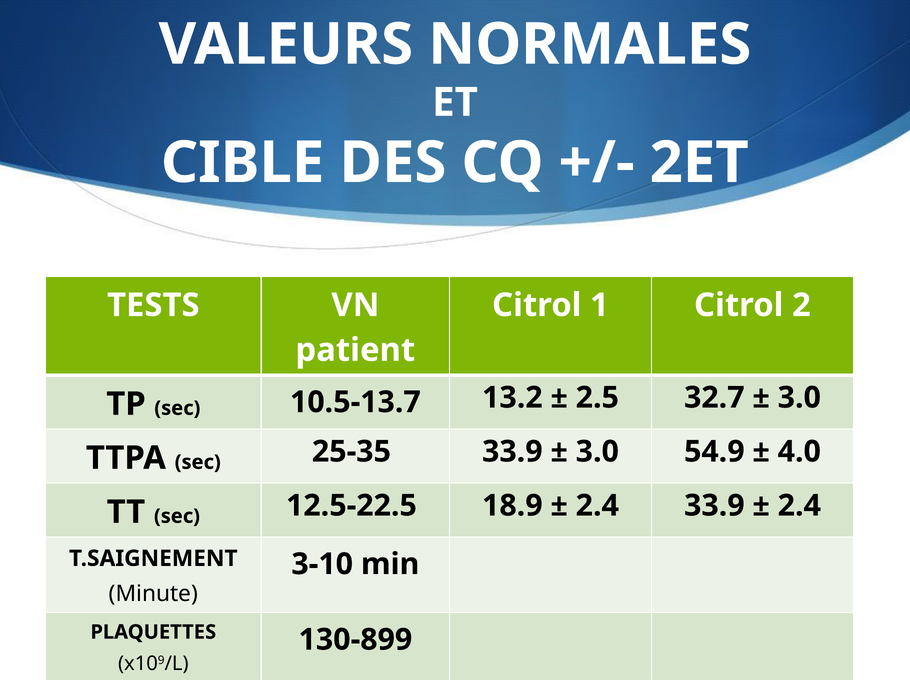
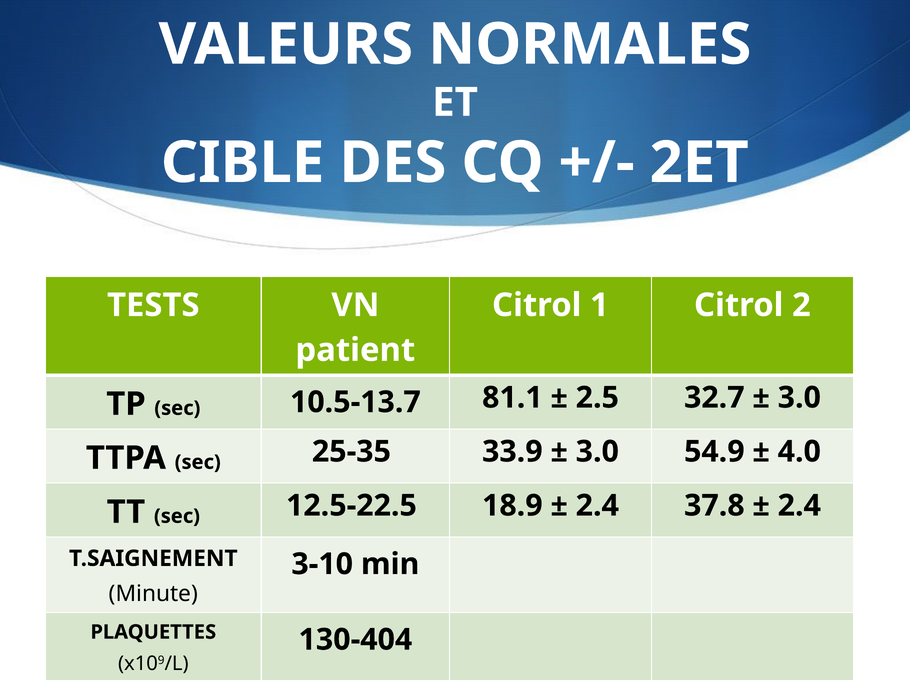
13.2: 13.2 -> 81.1 (512, 398)
2.4 33.9: 33.9 -> 37.8 (714, 506)
130-899: 130-899 -> 130-404 (355, 640)
